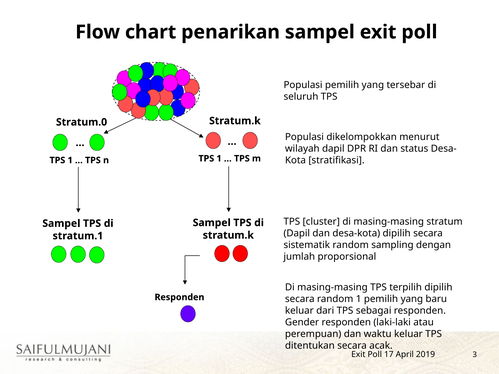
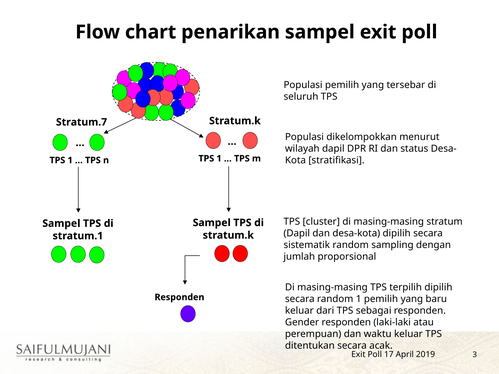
Stratum.0: Stratum.0 -> Stratum.7 (82, 122)
